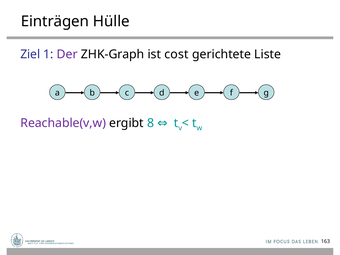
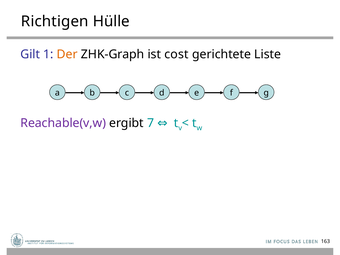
Einträgen: Einträgen -> Richtigen (55, 22)
Ziel: Ziel -> Gilt (30, 54)
Der colour: purple -> orange (67, 54)
8: 8 -> 7 (151, 123)
